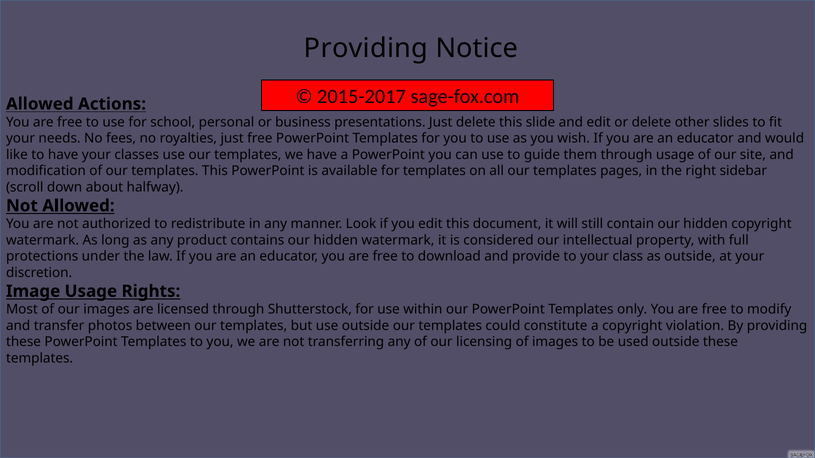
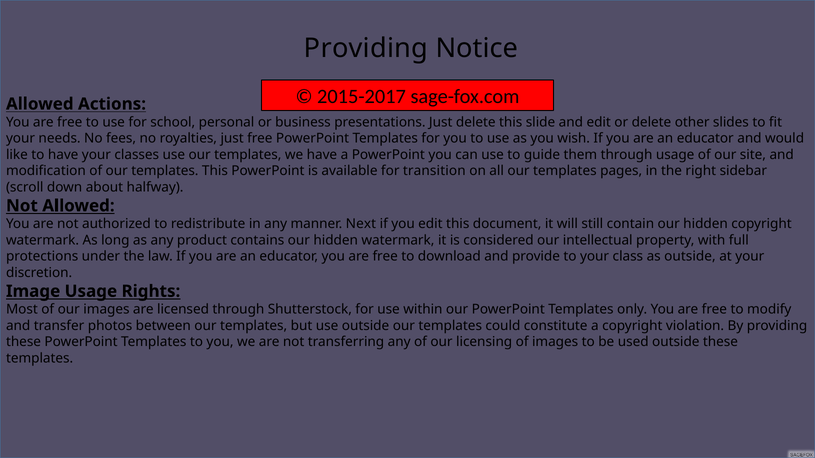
for templates: templates -> transition (434, 171)
Look: Look -> Next (361, 224)
